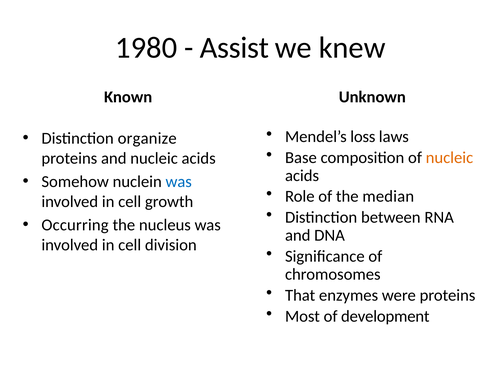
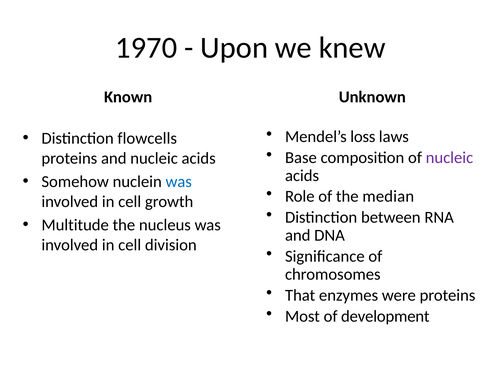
1980: 1980 -> 1970 (146, 48)
Assist: Assist -> Upon (234, 48)
organize: organize -> flowcells (147, 138)
nucleic colour: orange -> purple (449, 158)
Occurring: Occurring -> Multitude (75, 225)
